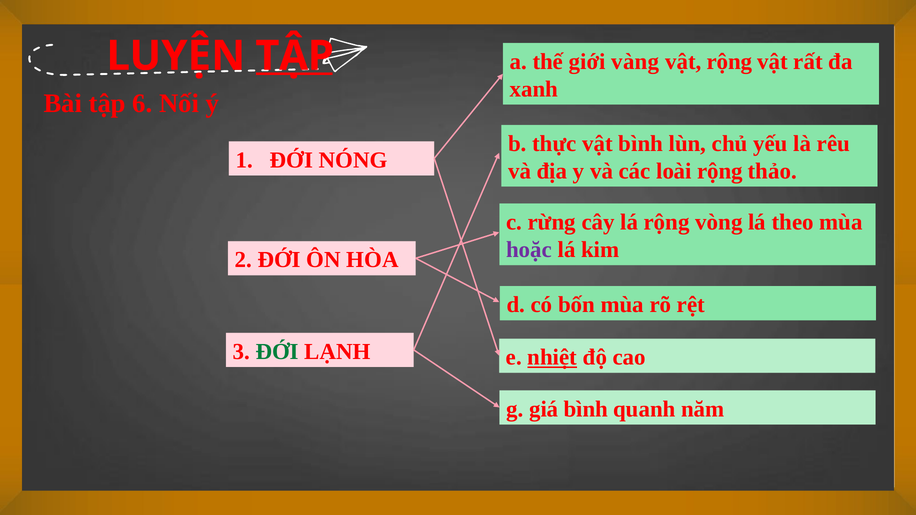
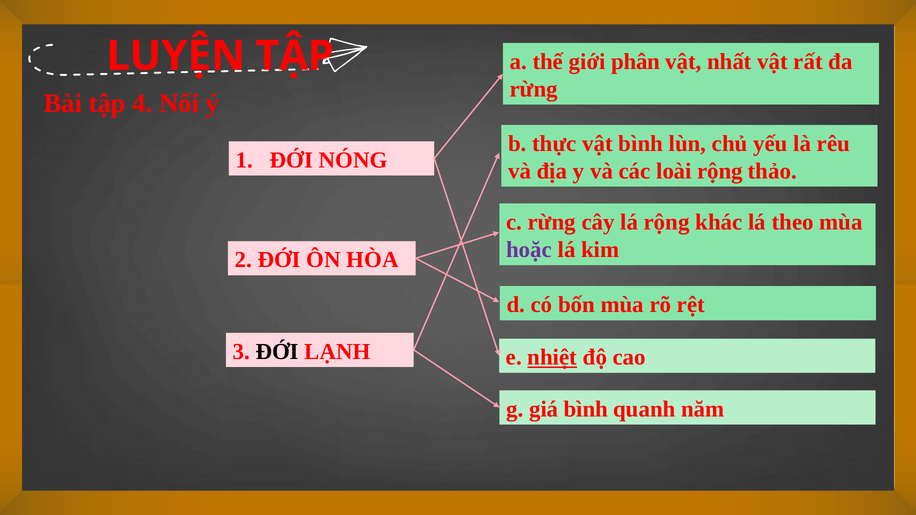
TẬP underline: present -> none (295, 56)
vàng: vàng -> phân (636, 62)
vật rộng: rộng -> nhất (729, 62)
xanh: xanh -> rừng (534, 89)
6: 6 -> 4 (142, 104)
vòng: vòng -> khác (719, 222)
ĐỚI colour: green -> black (277, 352)
